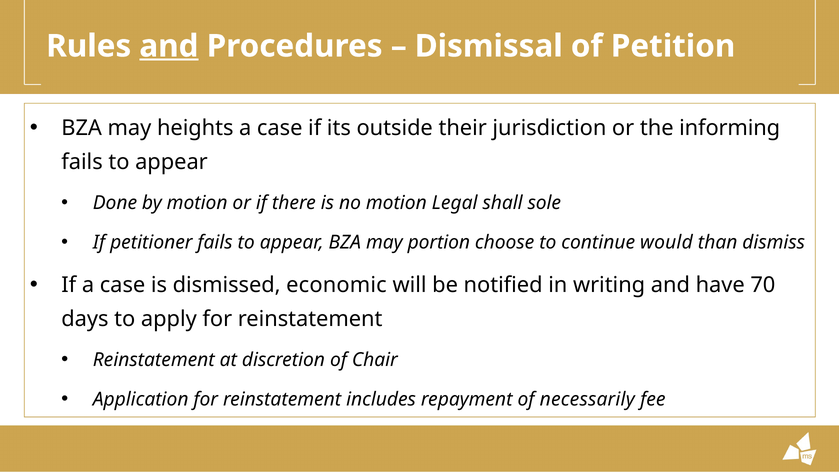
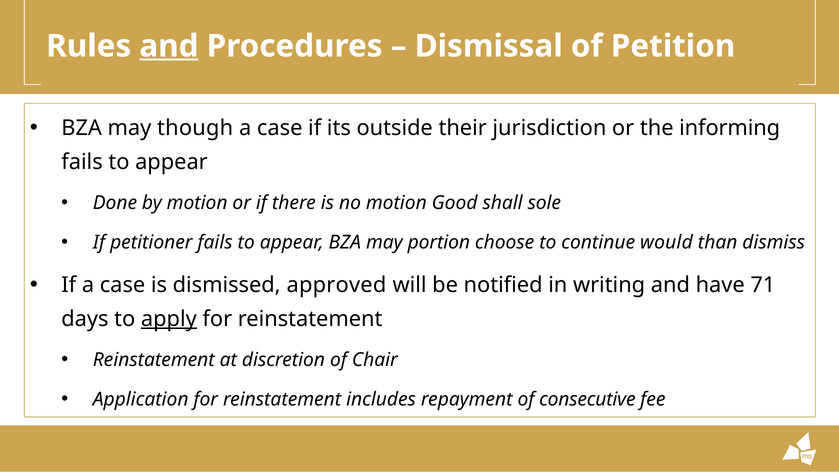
heights: heights -> though (195, 128)
Legal: Legal -> Good (455, 203)
economic: economic -> approved (336, 285)
70: 70 -> 71 (763, 285)
apply underline: none -> present (169, 319)
necessarily: necessarily -> consecutive (587, 399)
